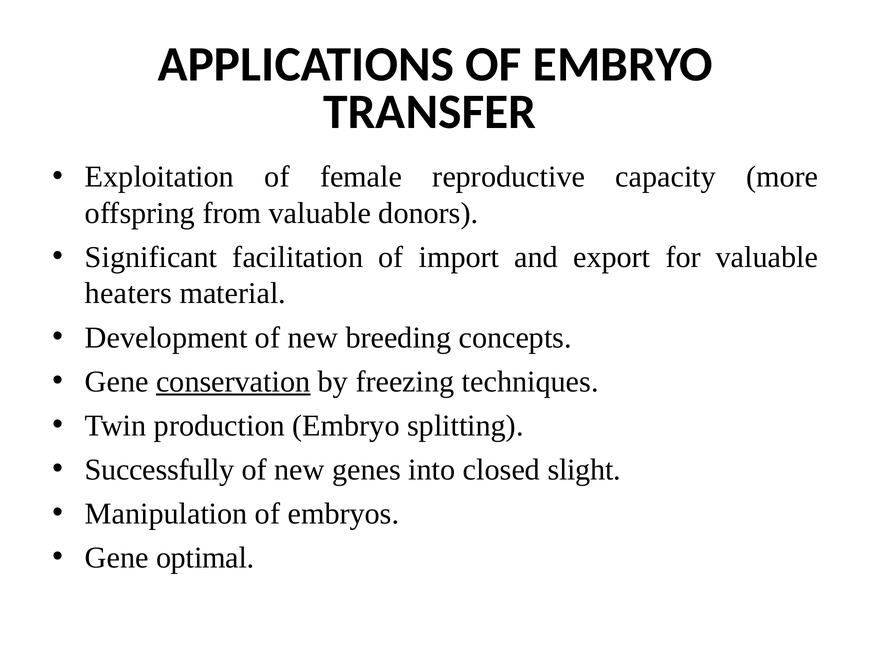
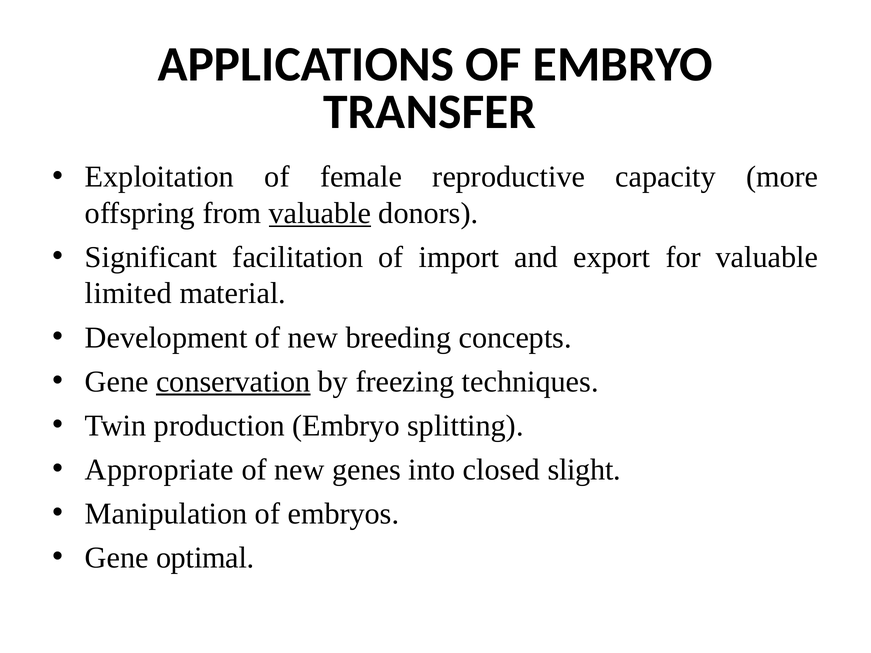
valuable underline: none -> present (320, 213)
heaters: heaters -> limited (128, 294)
Successfully: Successfully -> Appropriate (159, 470)
